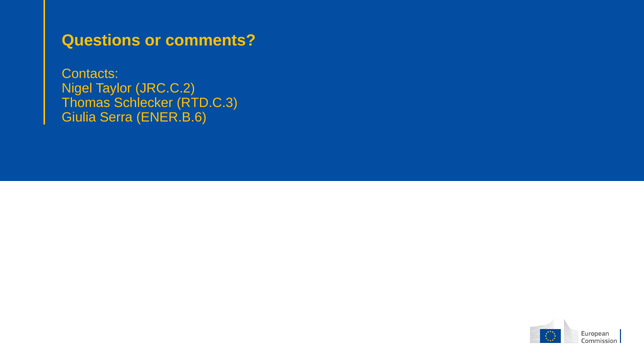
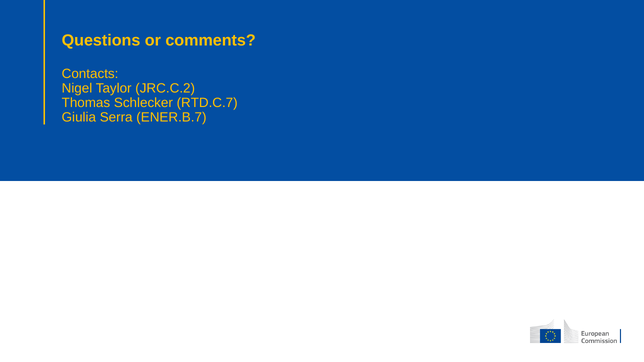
RTD.C.3: RTD.C.3 -> RTD.C.7 (207, 103)
ENER.B.6: ENER.B.6 -> ENER.B.7 (171, 117)
